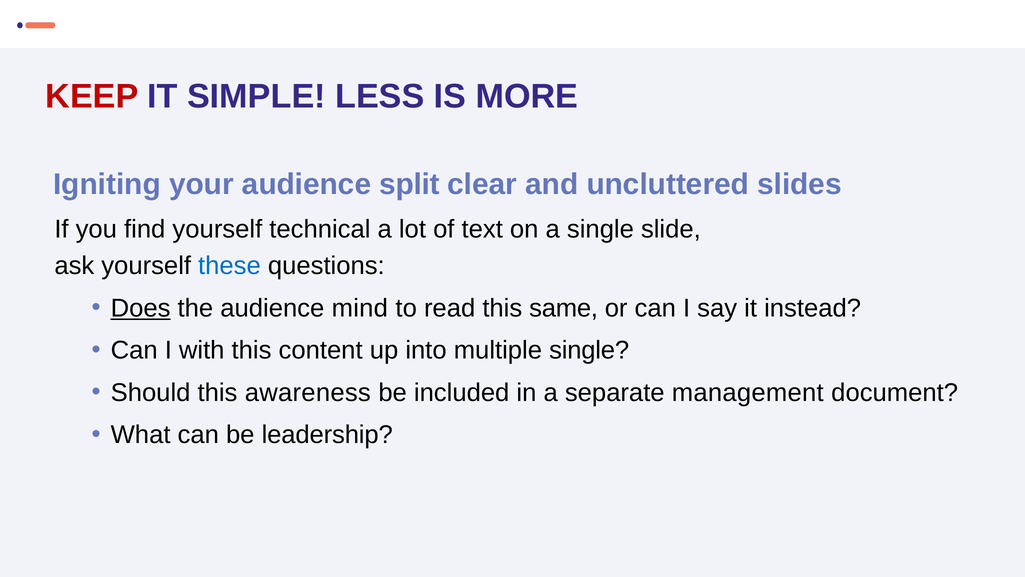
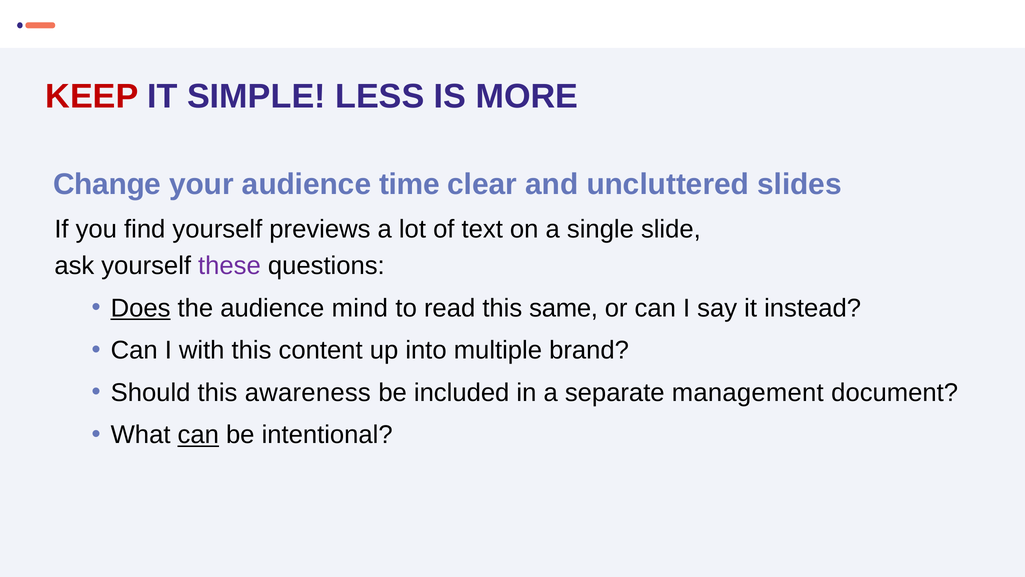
Igniting: Igniting -> Change (107, 184)
split: split -> time (409, 184)
technical: technical -> previews (320, 229)
these colour: blue -> purple (229, 266)
multiple single: single -> brand (589, 350)
can underline: none -> present (198, 435)
leadership: leadership -> intentional (327, 435)
